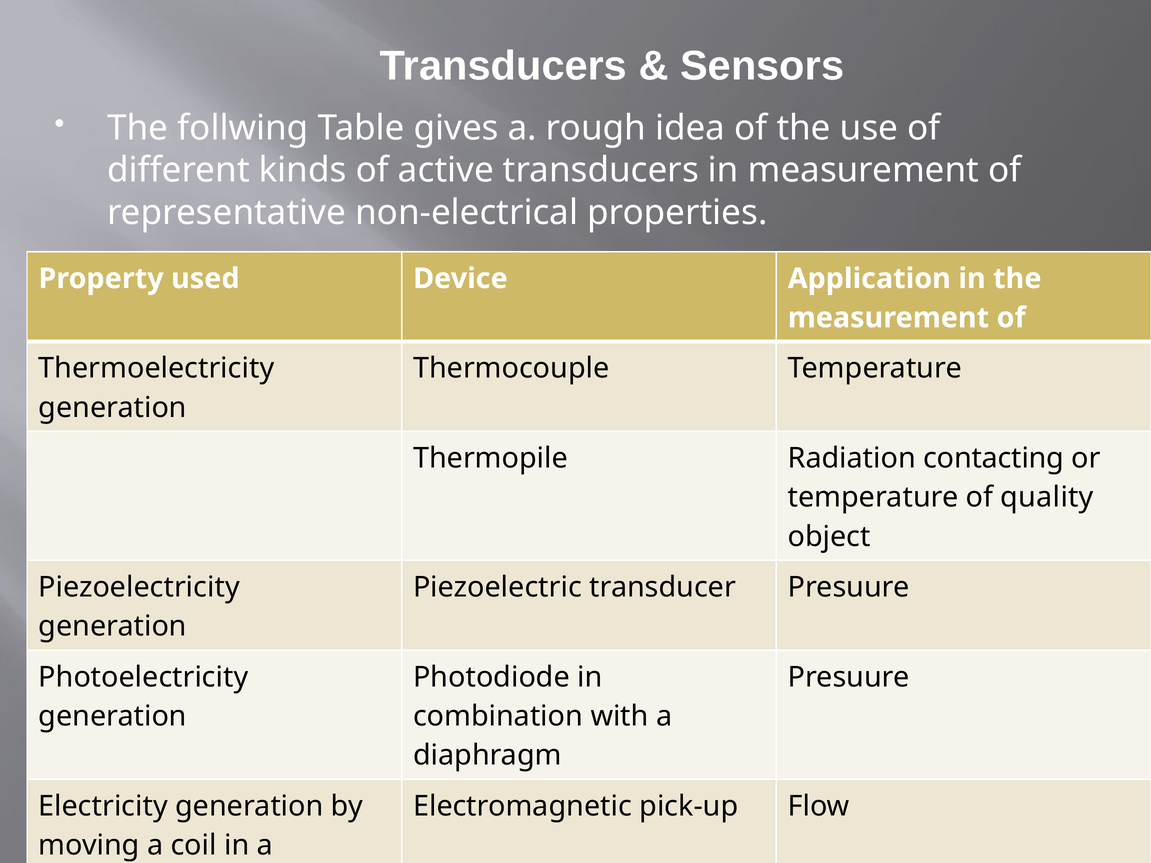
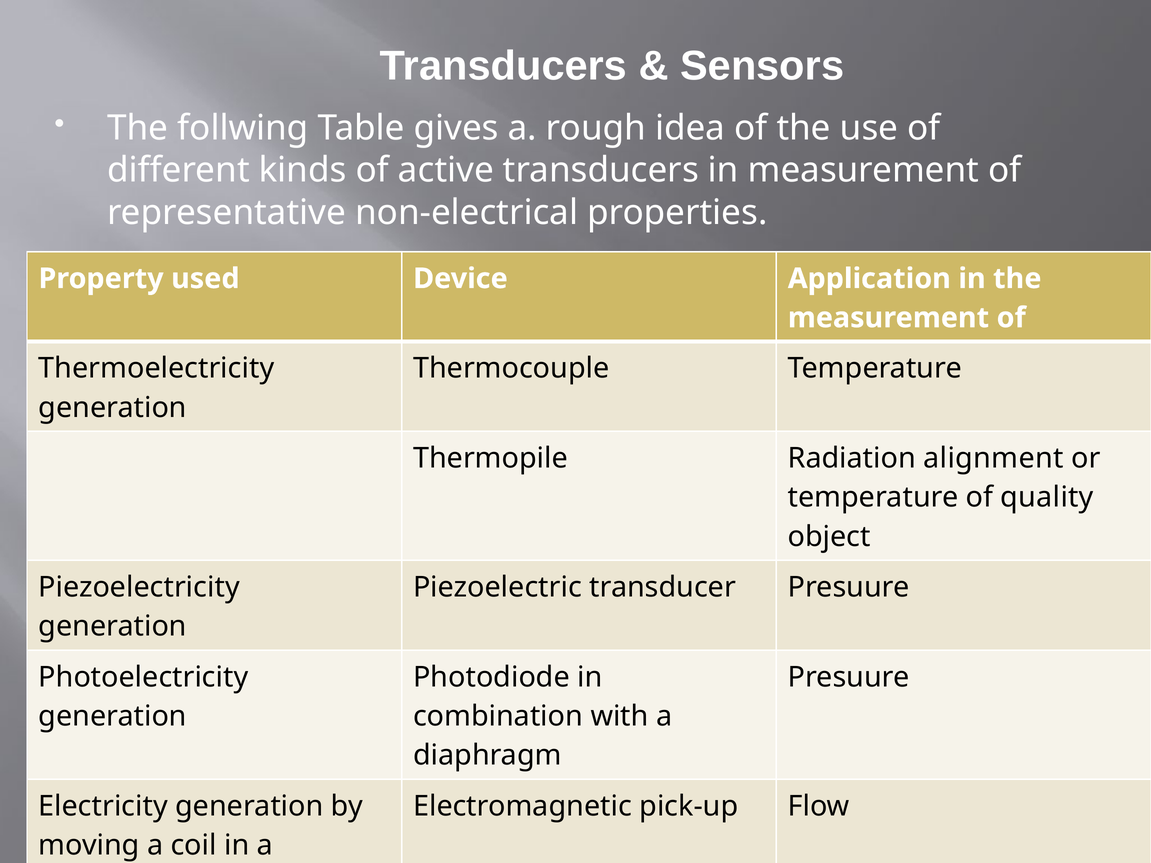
contacting: contacting -> alignment (994, 458)
